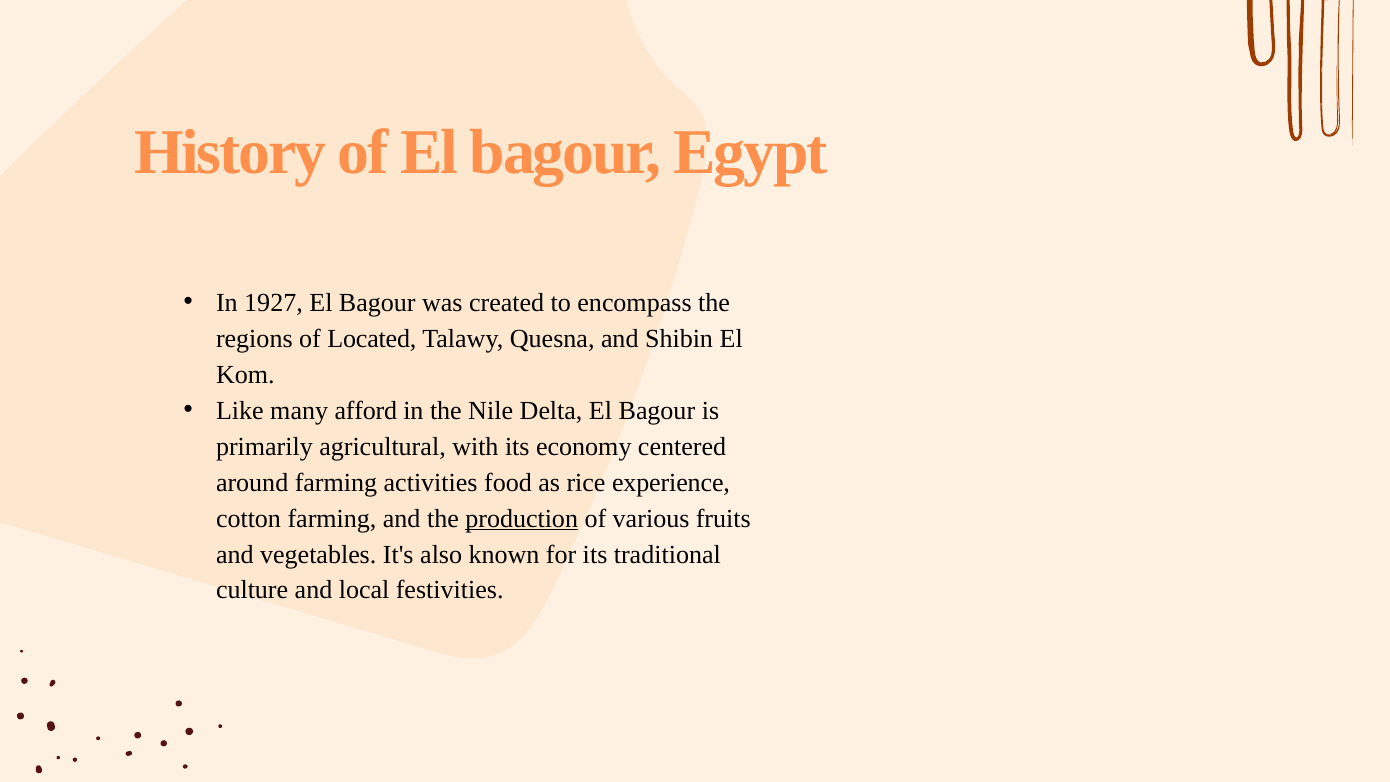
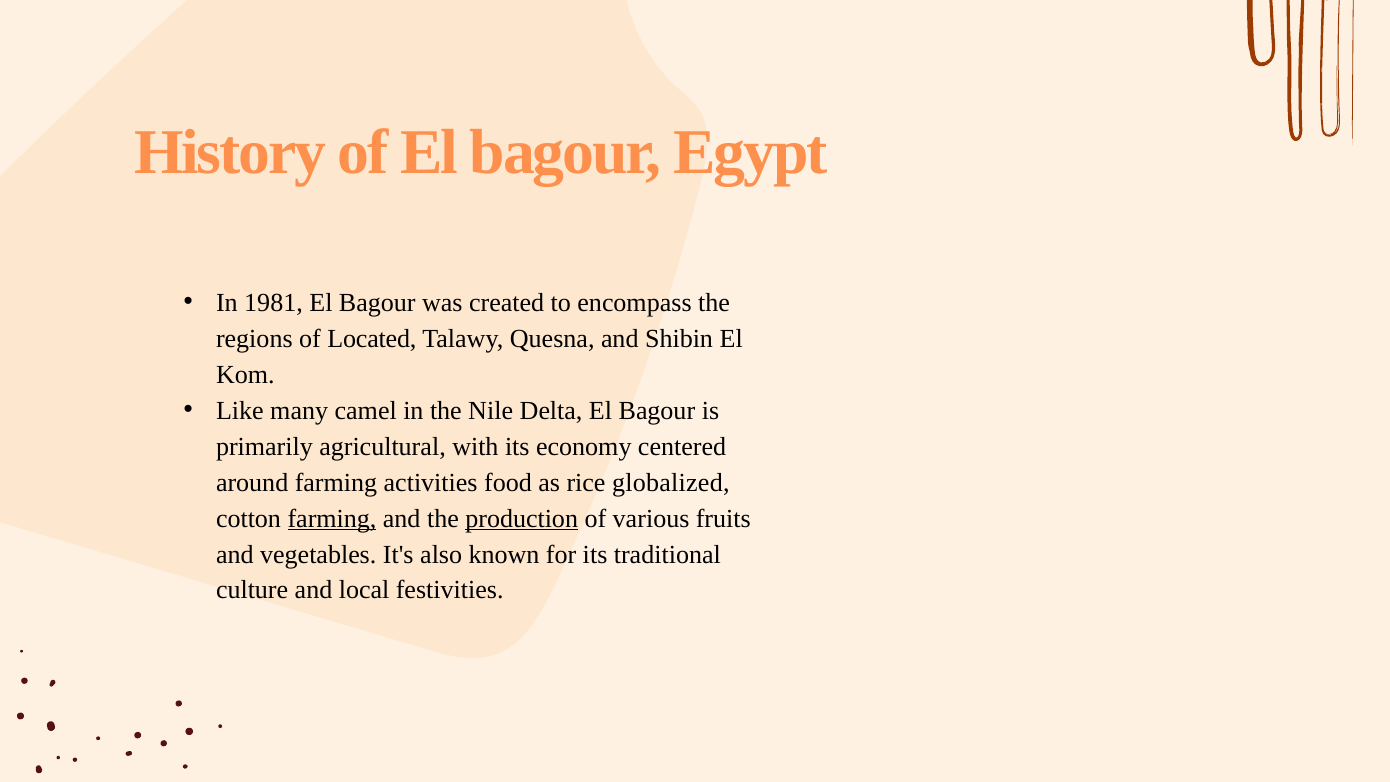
1927: 1927 -> 1981 (274, 303)
afford: afford -> camel (366, 411)
experience: experience -> globalized (671, 482)
farming underline: none -> present (332, 518)
